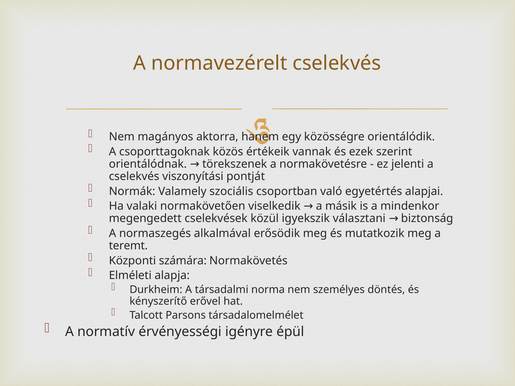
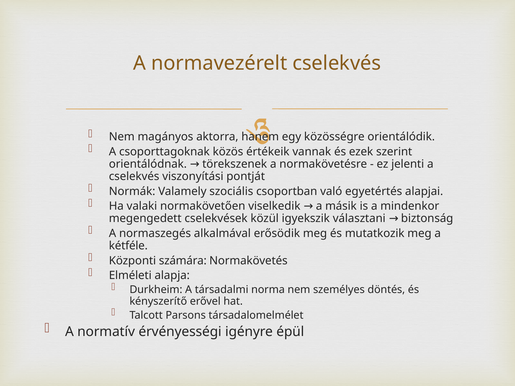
teremt: teremt -> kétféle (128, 246)
